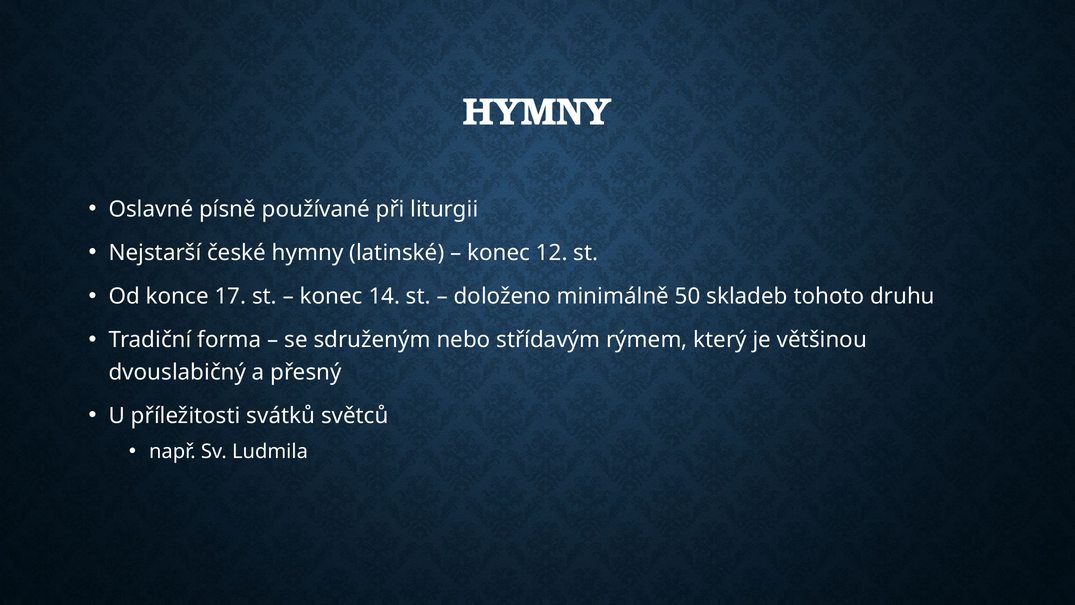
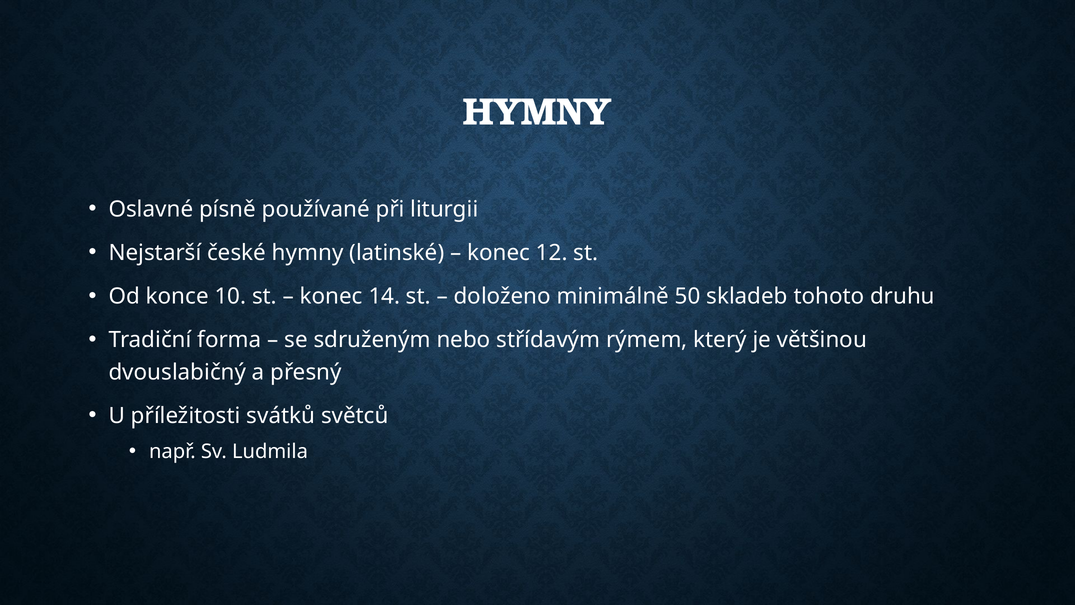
17: 17 -> 10 (230, 296)
